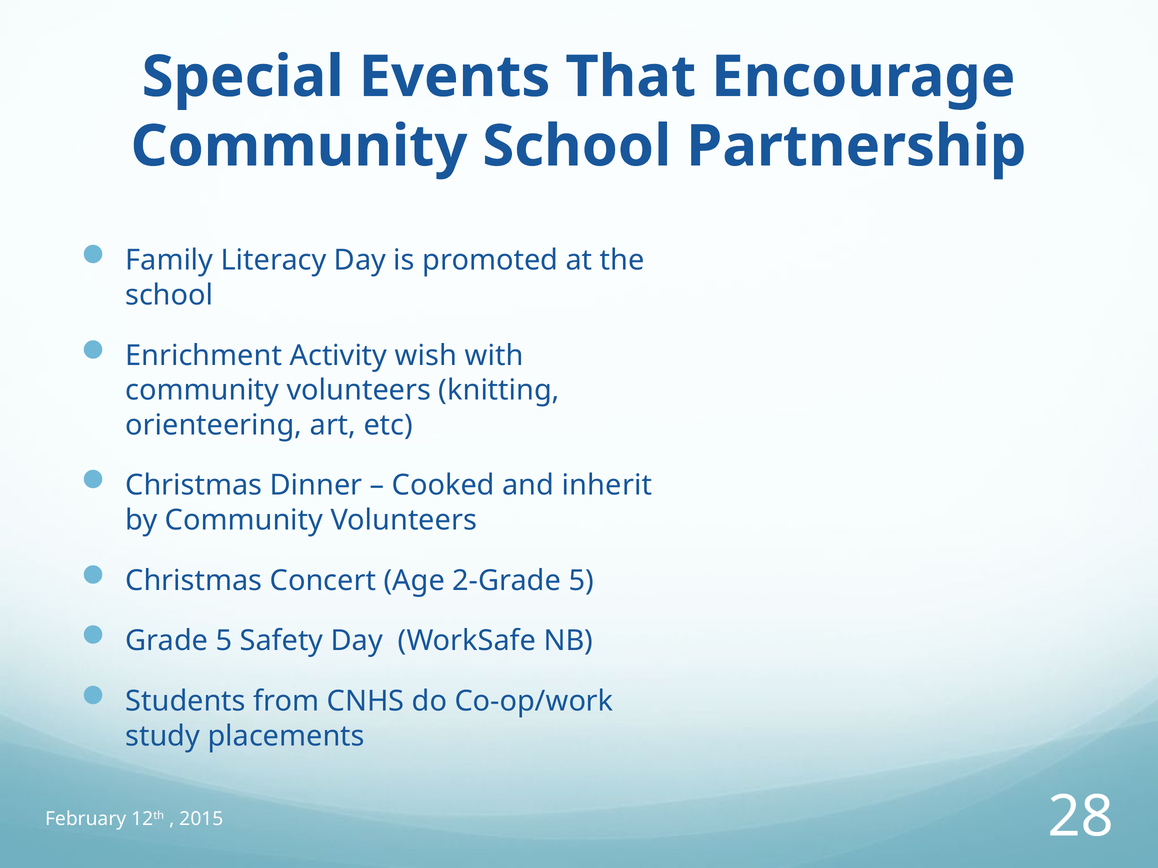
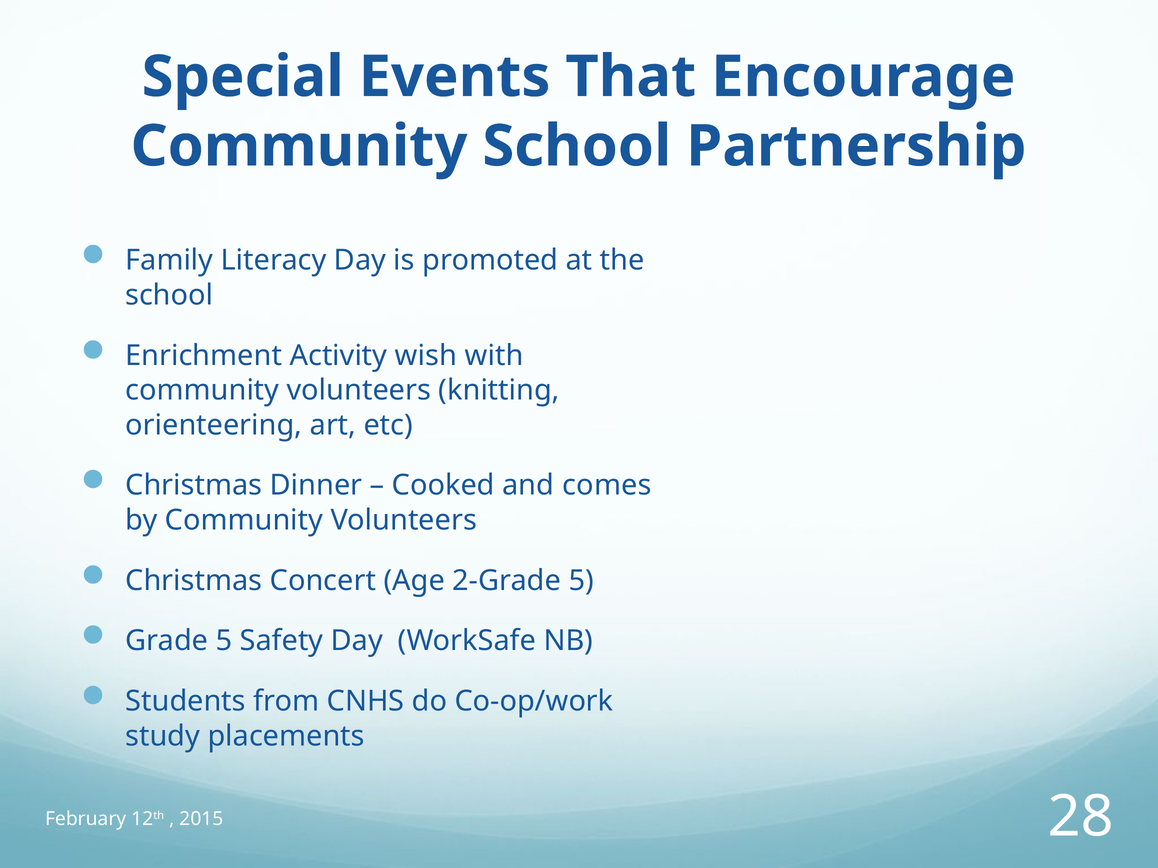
inherit: inherit -> comes (607, 486)
